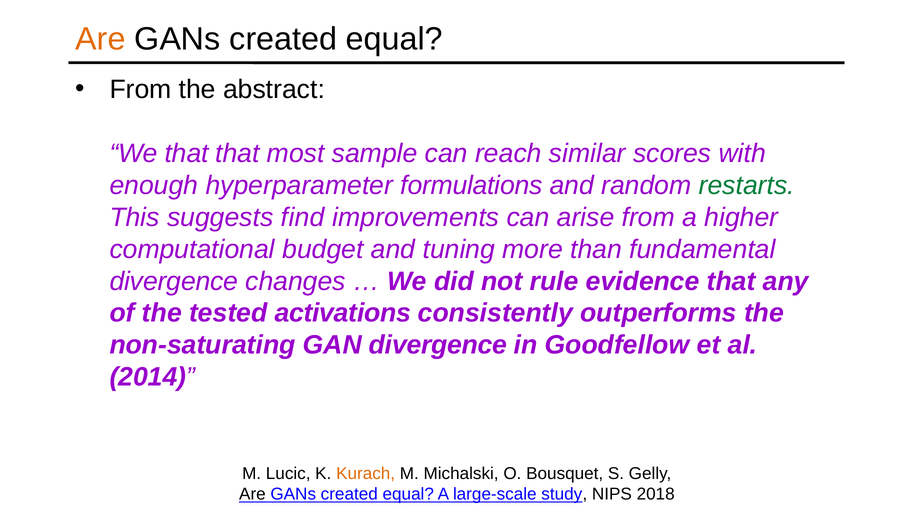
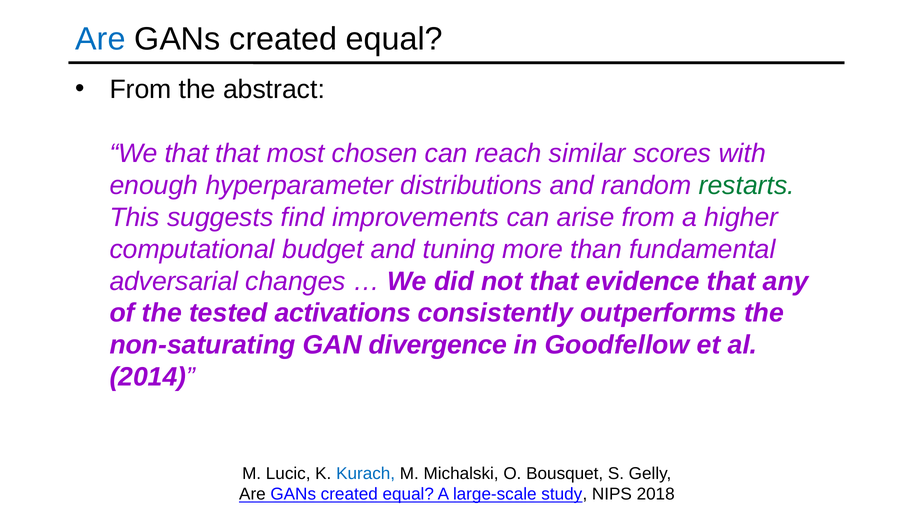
Are colour: orange -> blue (100, 39)
sample: sample -> chosen (375, 154)
formulations: formulations -> distributions (471, 186)
divergence: divergence -> adversarial (174, 282)
not rule: rule -> that (554, 282)
Kurach colour: orange -> blue (366, 474)
